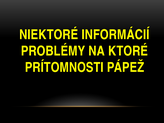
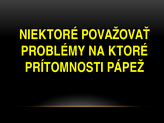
INFORMÁCIÍ: INFORMÁCIÍ -> POVAŽOVAŤ (116, 35)
